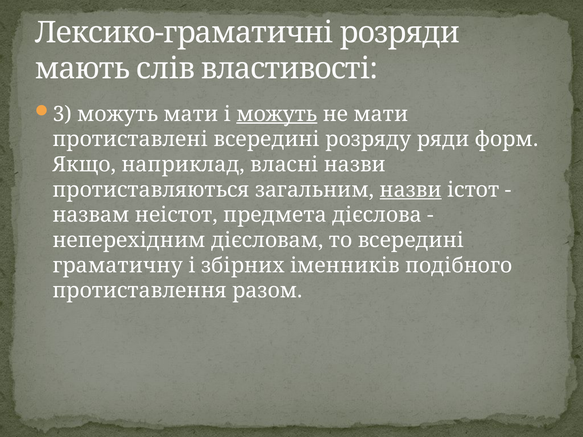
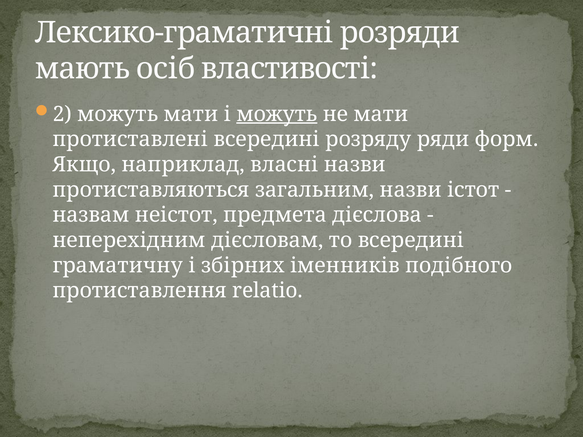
слiв: слiв -> осіб (166, 69)
3: 3 -> 2 (62, 114)
назви underline: present -> none (411, 190)
разом: разом -> relatio (267, 291)
